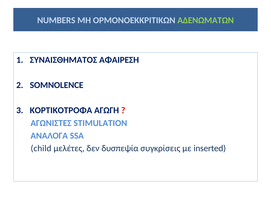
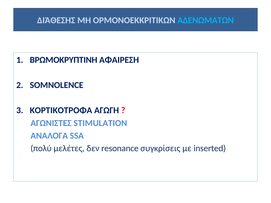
NUMBERS: NUMBERS -> ΔΙΆΘΕΣΗΣ (56, 20)
ΑΔΕΝΩΜΑΤΩΝ colour: light green -> light blue (206, 20)
ΣΥΝΑΙΣΘΗΜΑΤΟΣ: ΣΥΝΑΙΣΘΗΜΑΤΟΣ -> ΒΡΩΜΟΚΡΥΠΤΙΝΗ (64, 60)
child: child -> πολύ (41, 148)
δυσπεψία: δυσπεψία -> resonance (120, 148)
